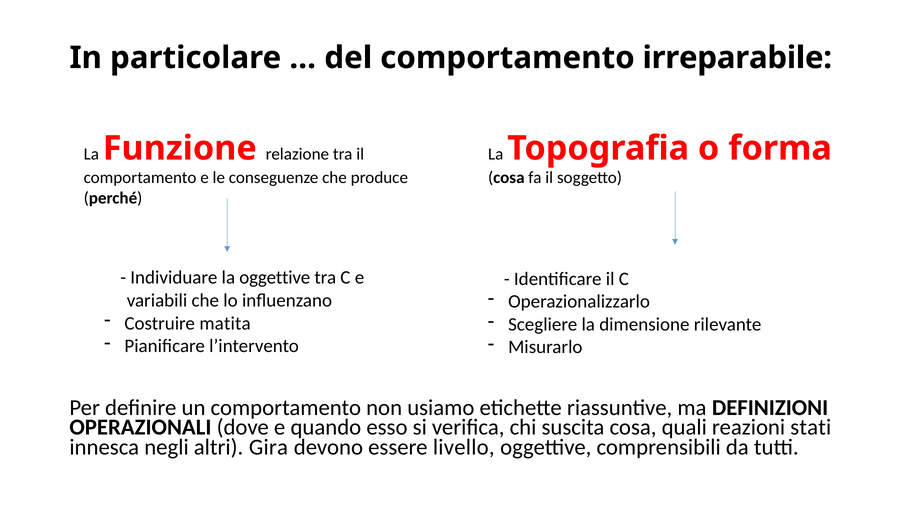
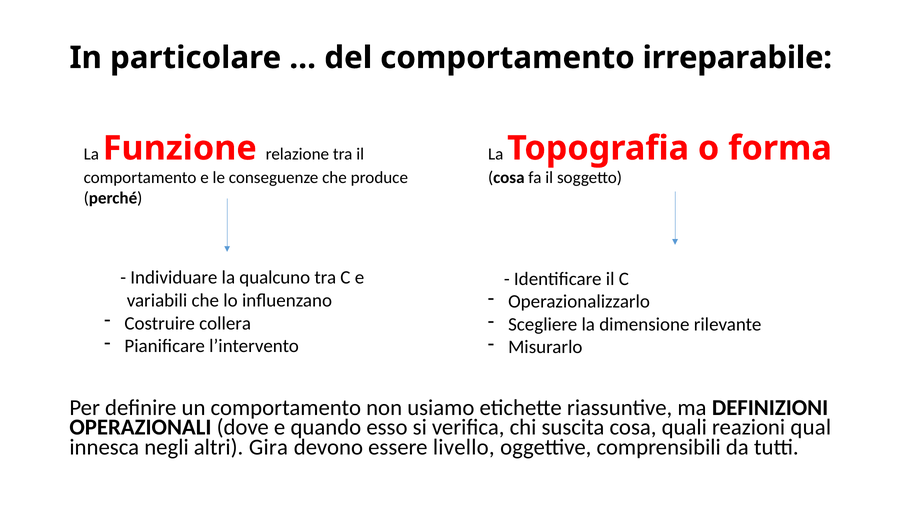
la oggettive: oggettive -> qualcuno (275, 278)
matita: matita -> collera (225, 324)
stati: stati -> qual (811, 428)
